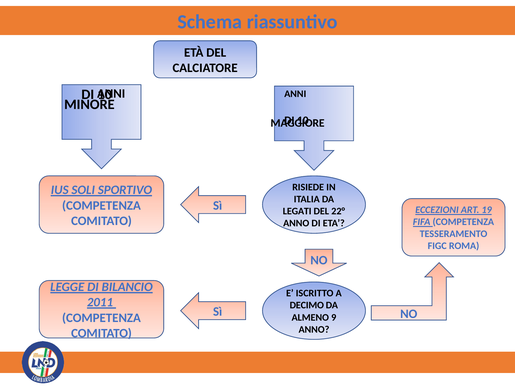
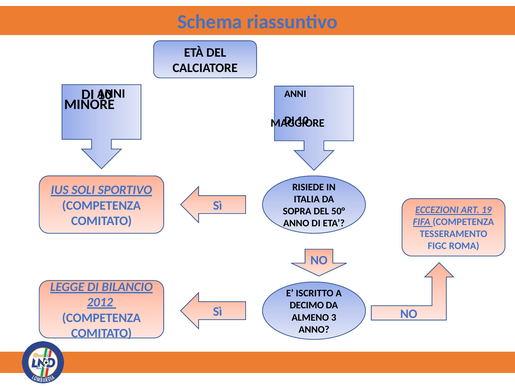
LEGATI: LEGATI -> SOPRA (297, 211)
22°: 22° -> 50° (338, 211)
2011: 2011 -> 2012 (100, 303)
9: 9 -> 3 (334, 318)
